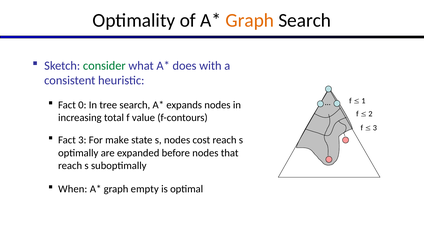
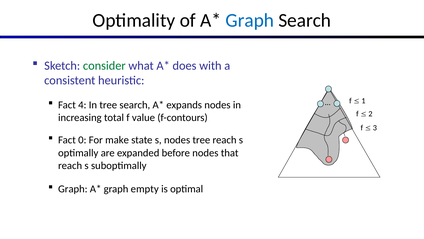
Graph colour: orange -> blue (250, 20)
0: 0 -> 4 (82, 105)
Fact 3: 3 -> 0 (82, 140)
nodes cost: cost -> tree (201, 140)
When: When -> Graph (73, 189)
